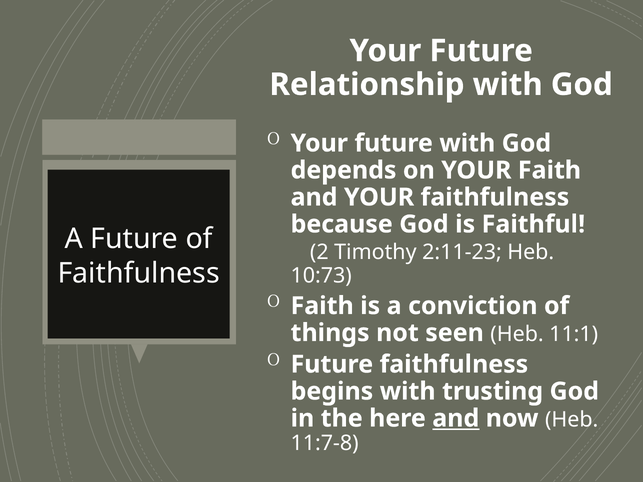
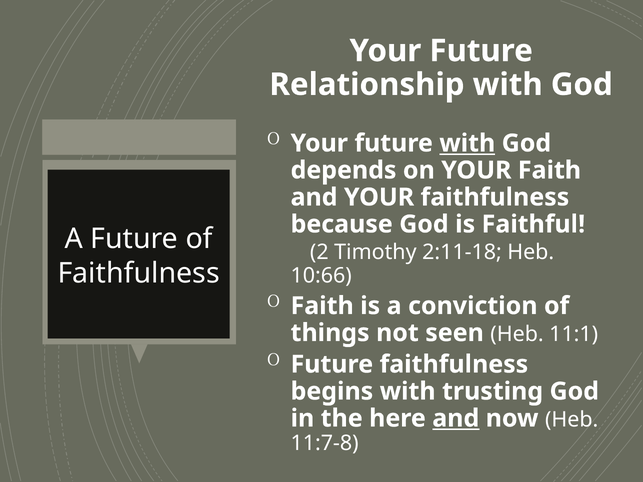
with underline: none -> present (467, 143)
2:11-23: 2:11-23 -> 2:11-18 (462, 253)
10:73: 10:73 -> 10:66 (321, 276)
